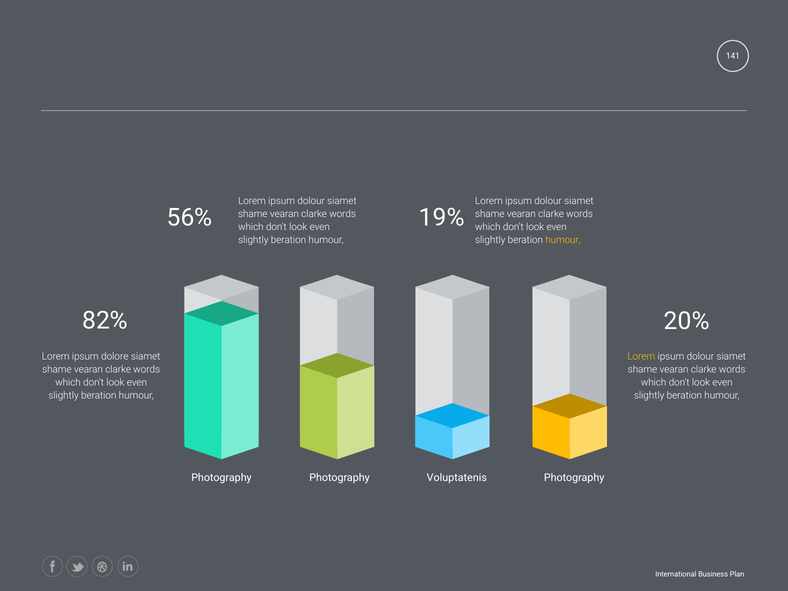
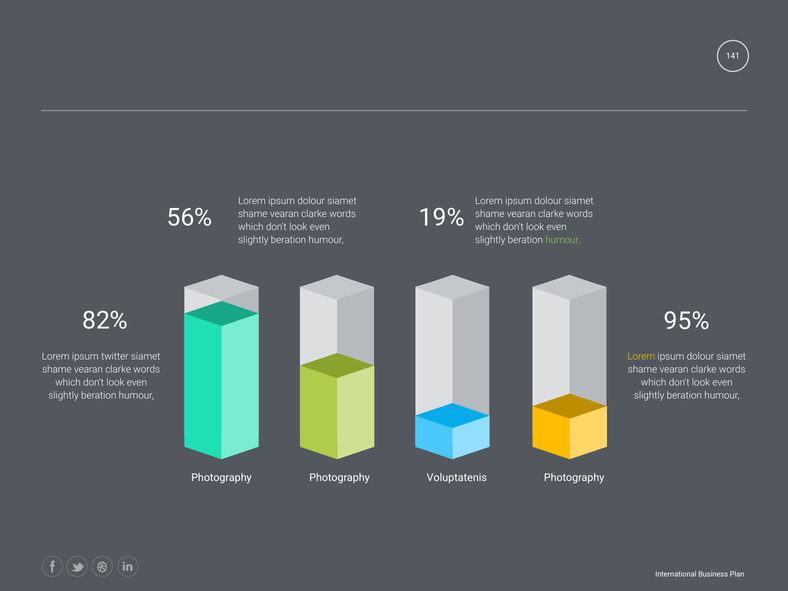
humour colour: yellow -> light green (563, 240)
20%: 20% -> 95% (687, 321)
dolore: dolore -> twitter (115, 357)
